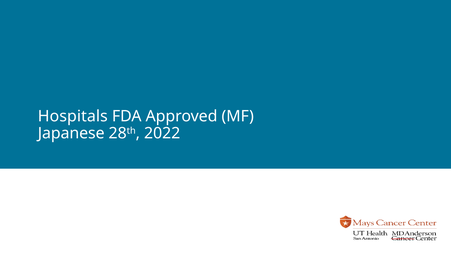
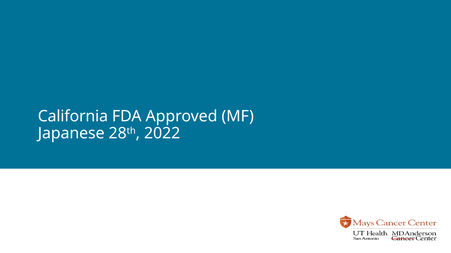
Hospitals: Hospitals -> California (73, 117)
